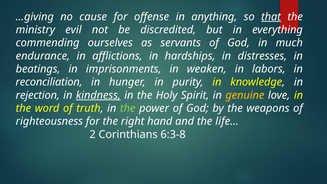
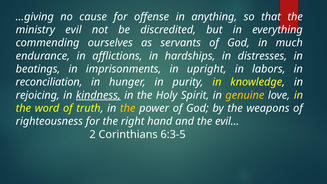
that underline: present -> none (271, 17)
weaken: weaken -> upright (207, 69)
rejection: rejection -> rejoicing (38, 95)
the colour: light green -> yellow (128, 108)
life…: life… -> evil… (227, 121)
6:3-8: 6:3-8 -> 6:3-5 (173, 134)
